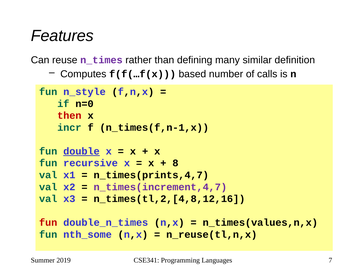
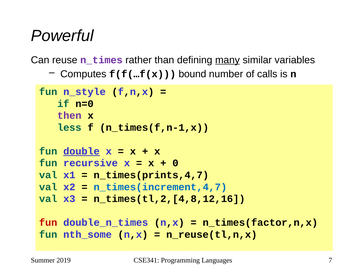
Features: Features -> Powerful (62, 36)
many underline: none -> present (227, 60)
definition: definition -> variables (295, 60)
based: based -> bound (192, 74)
then colour: red -> purple (69, 116)
incr: incr -> less (69, 128)
8: 8 -> 0 (175, 163)
n_times(increment,4,7 colour: purple -> blue (160, 187)
n_times(values,n,x: n_times(values,n,x -> n_times(factor,n,x (260, 223)
